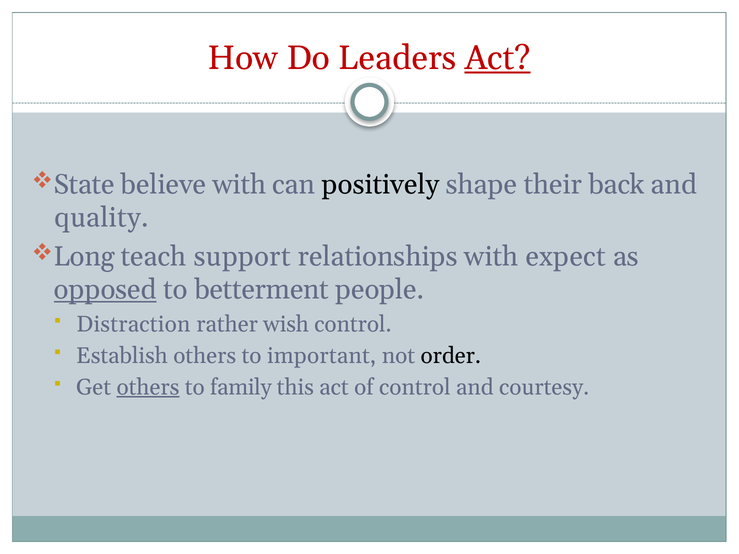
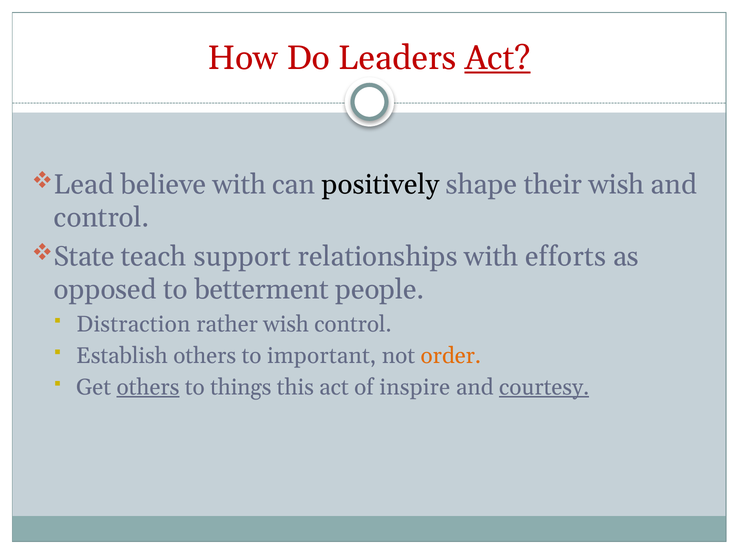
State: State -> Lead (84, 185)
their back: back -> wish (617, 185)
quality: quality -> control (102, 218)
Long: Long -> State (84, 257)
expect: expect -> efforts (566, 257)
opposed underline: present -> none (105, 290)
order colour: black -> orange (451, 356)
family: family -> things (241, 387)
of control: control -> inspire (415, 387)
courtesy underline: none -> present (544, 387)
